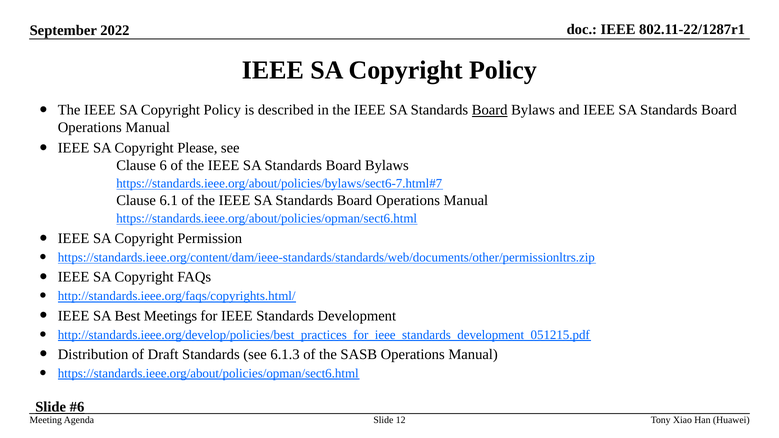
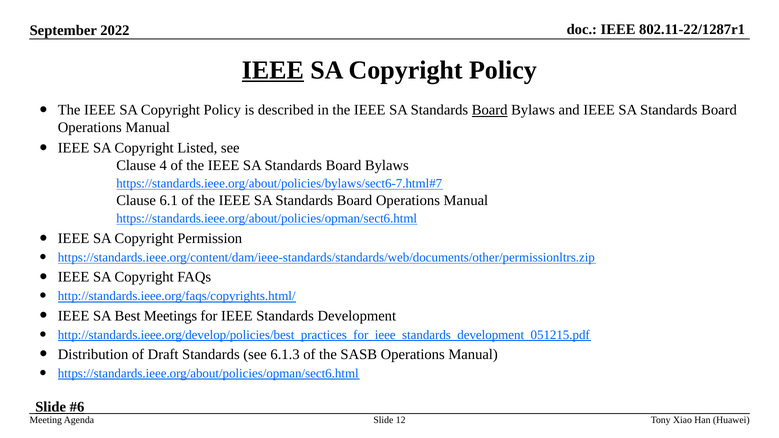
IEEE underline: none -> present (273, 70)
Please: Please -> Listed (197, 148)
6: 6 -> 4 (163, 166)
